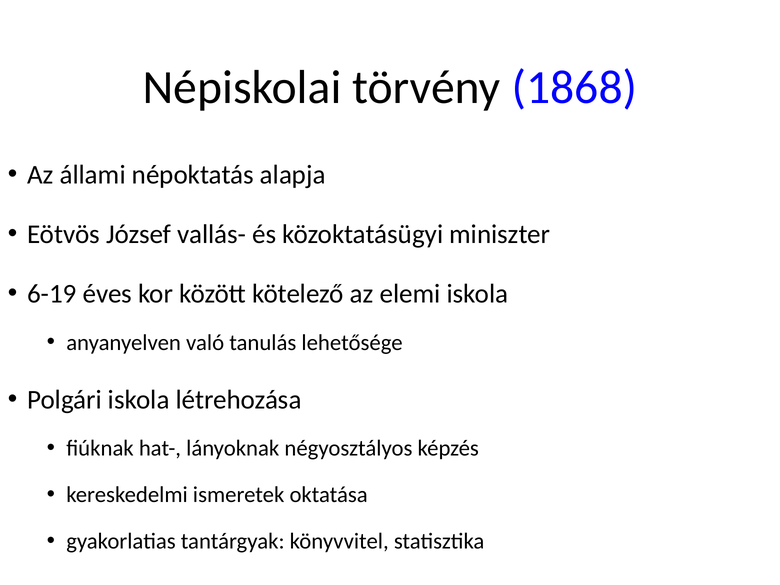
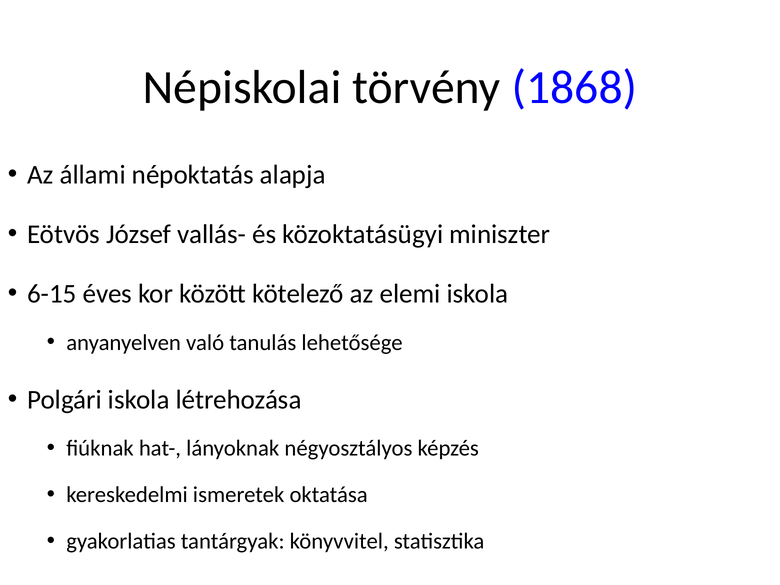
6-19: 6-19 -> 6-15 (52, 294)
